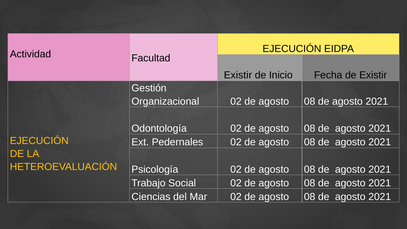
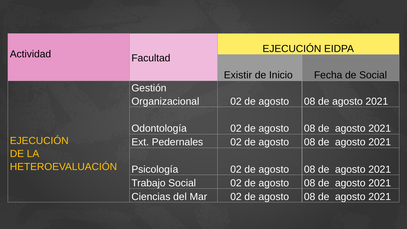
de Existir: Existir -> Social (373, 75)
